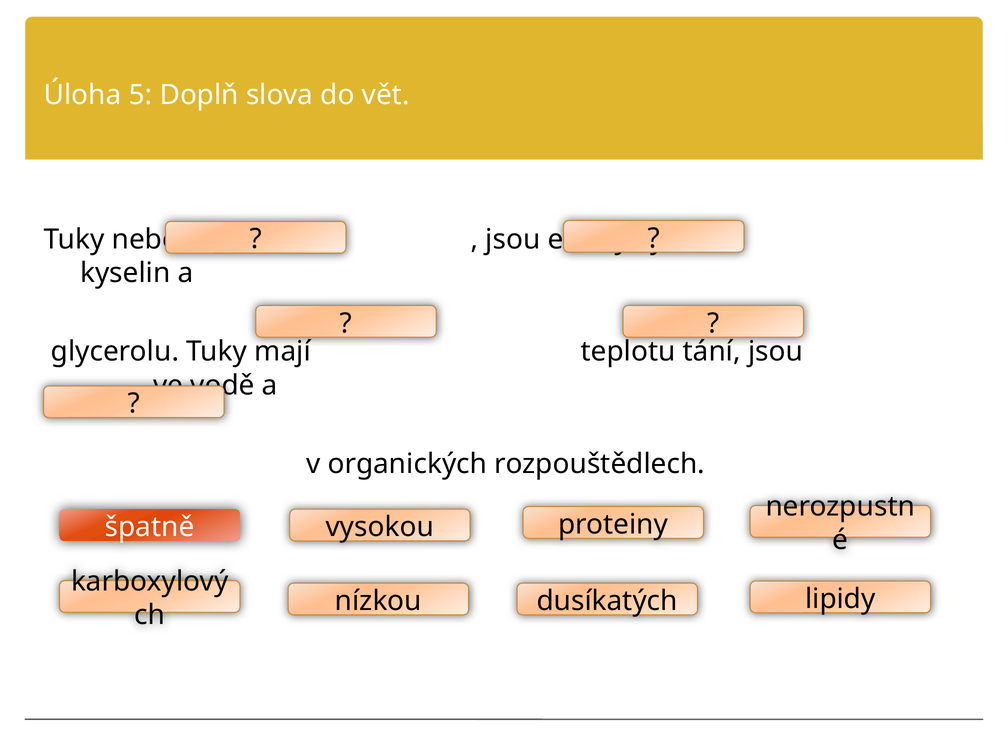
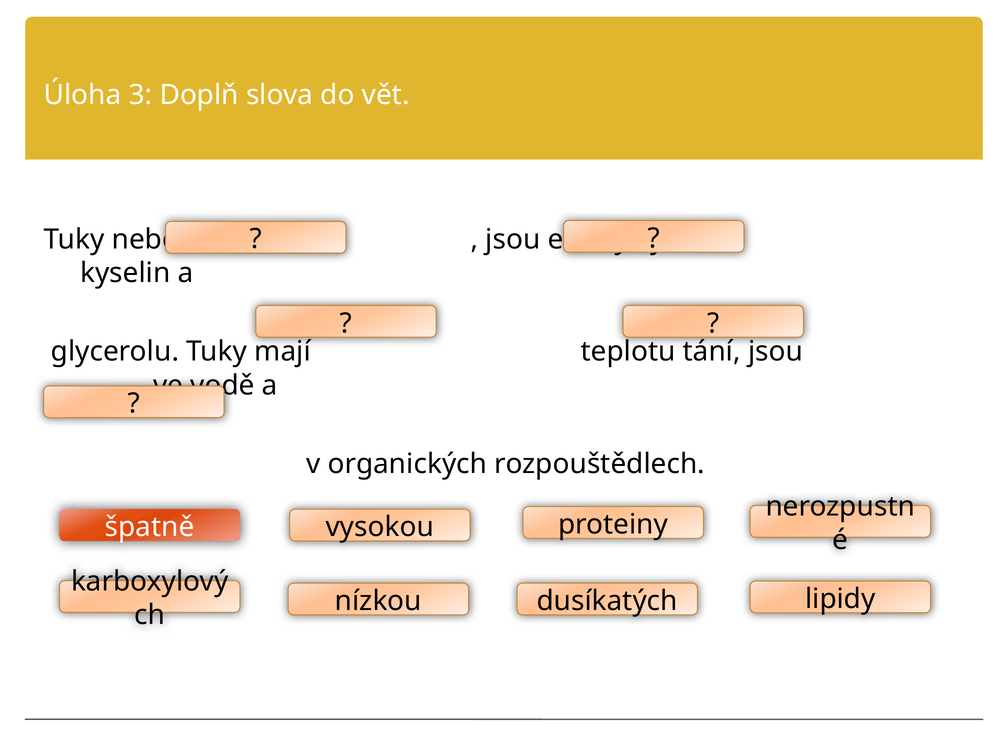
5: 5 -> 3 (140, 95)
